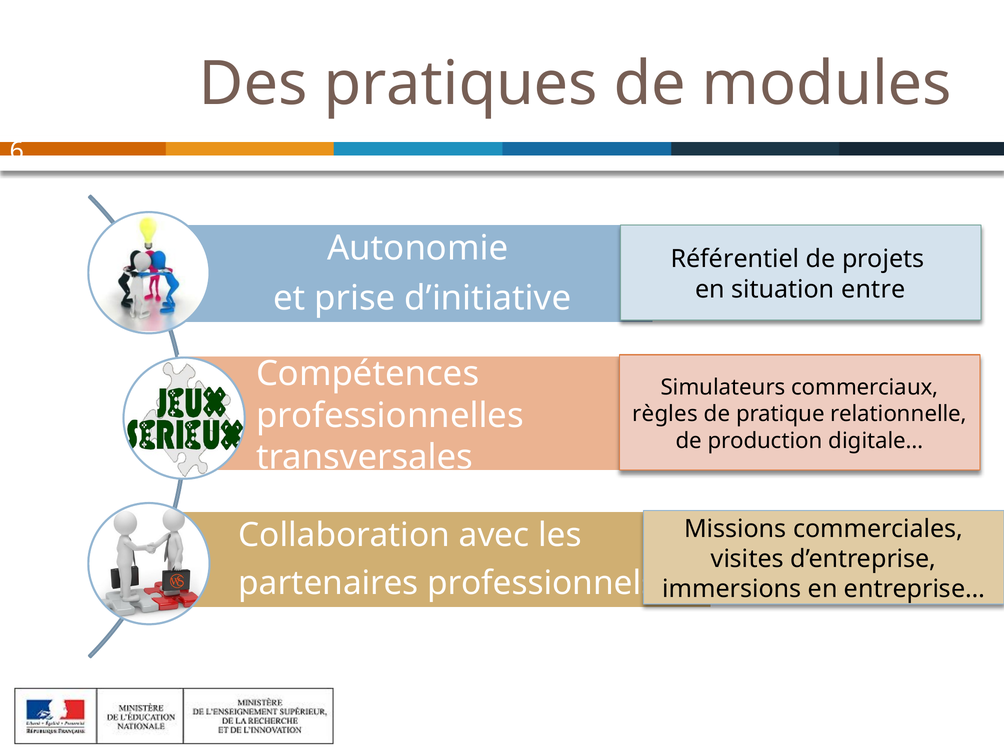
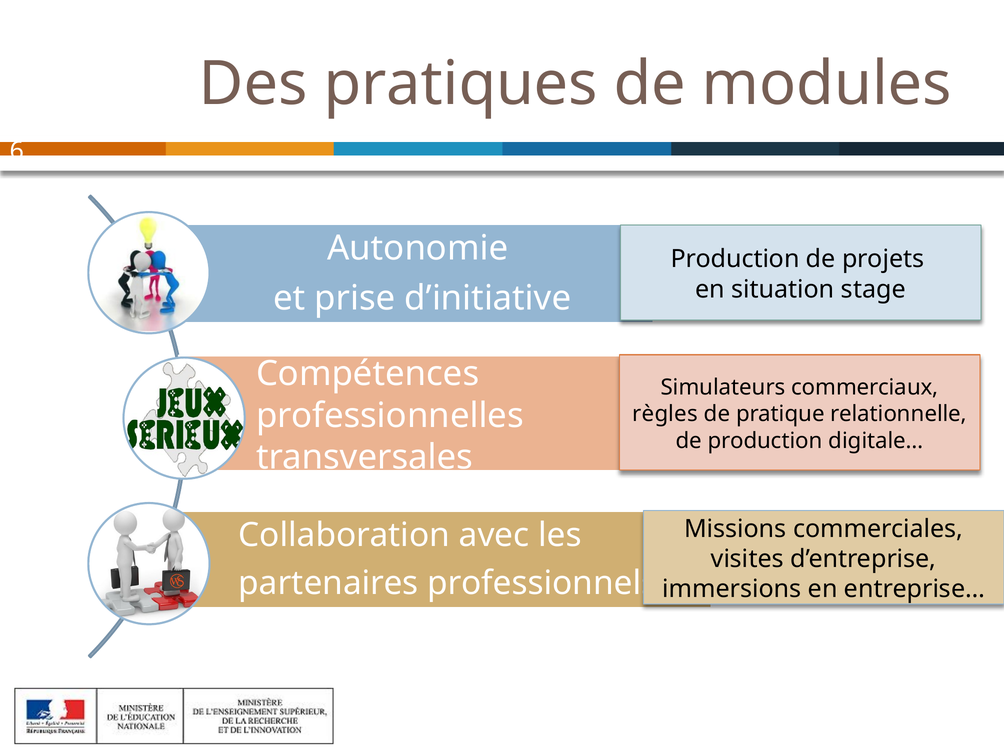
Référentiel: Référentiel -> Production (735, 259)
entre: entre -> stage (874, 289)
